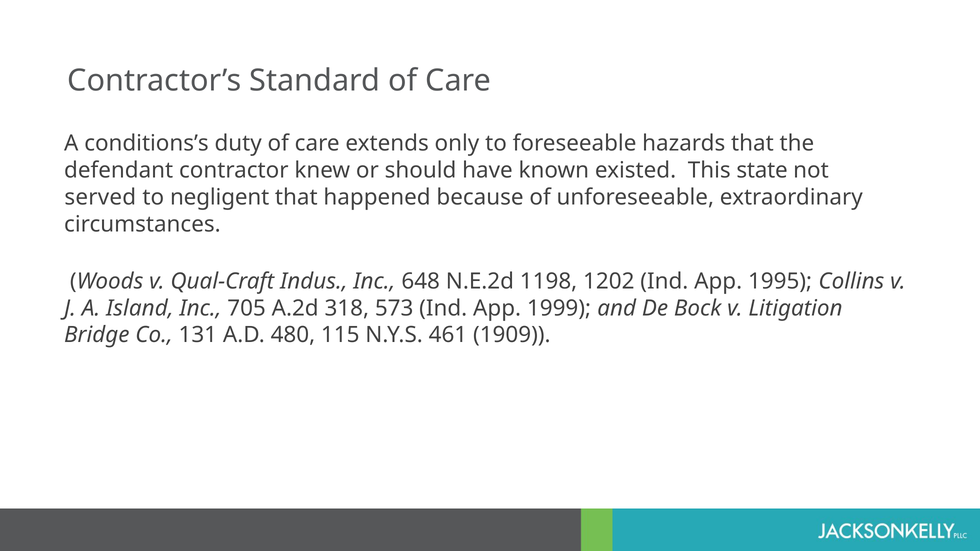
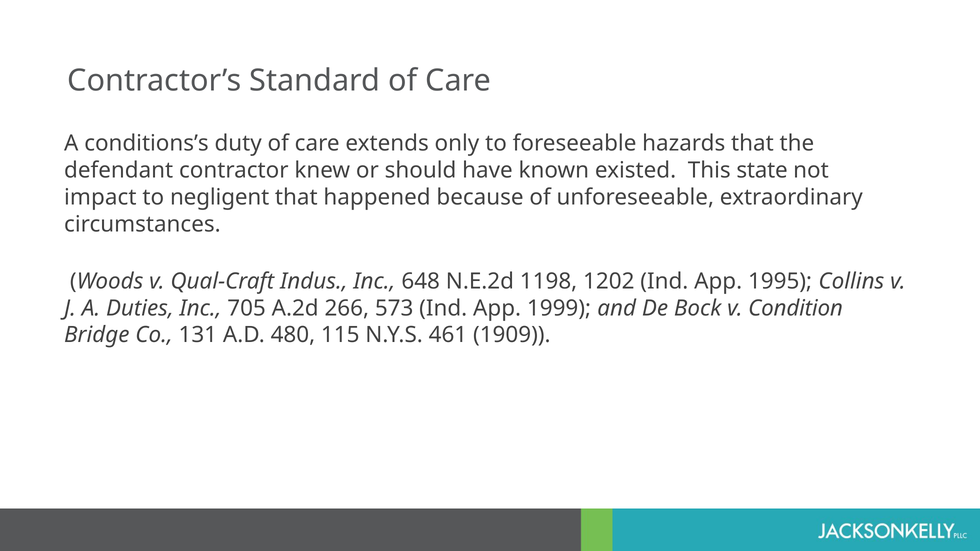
served: served -> impact (100, 197)
Island: Island -> Duties (140, 308)
318: 318 -> 266 (347, 308)
Litigation: Litigation -> Condition (796, 308)
